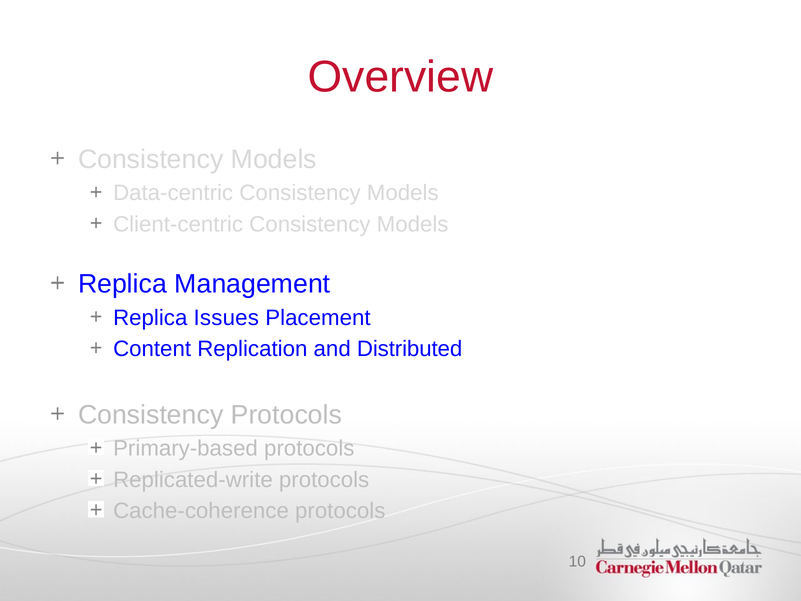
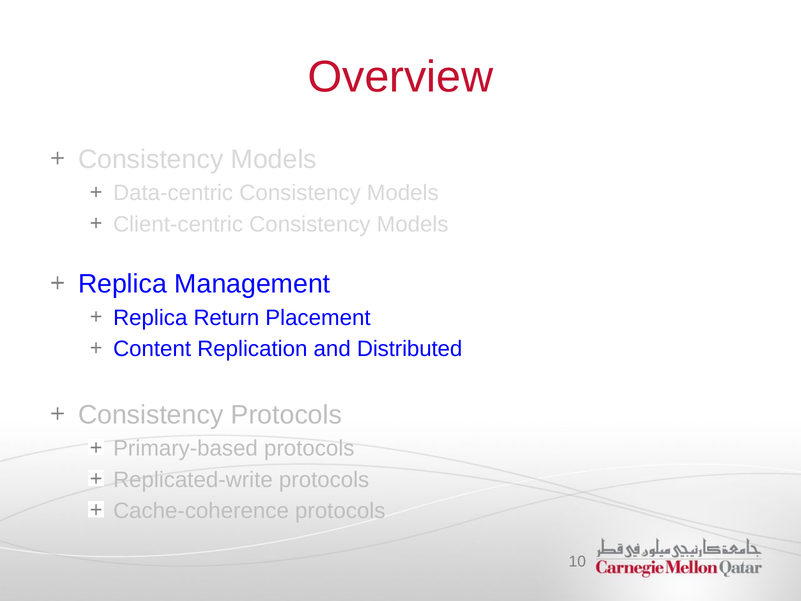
Issues: Issues -> Return (226, 318)
